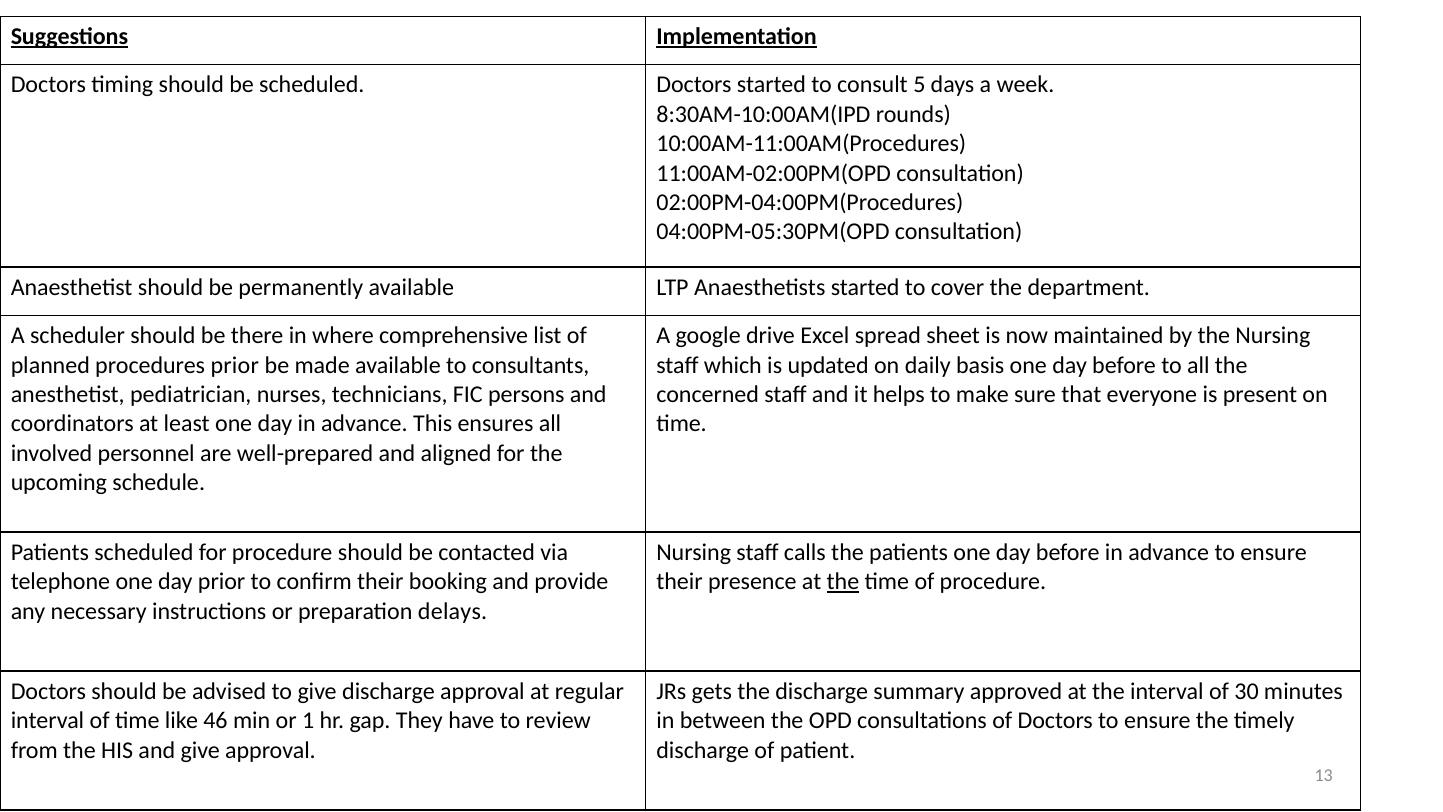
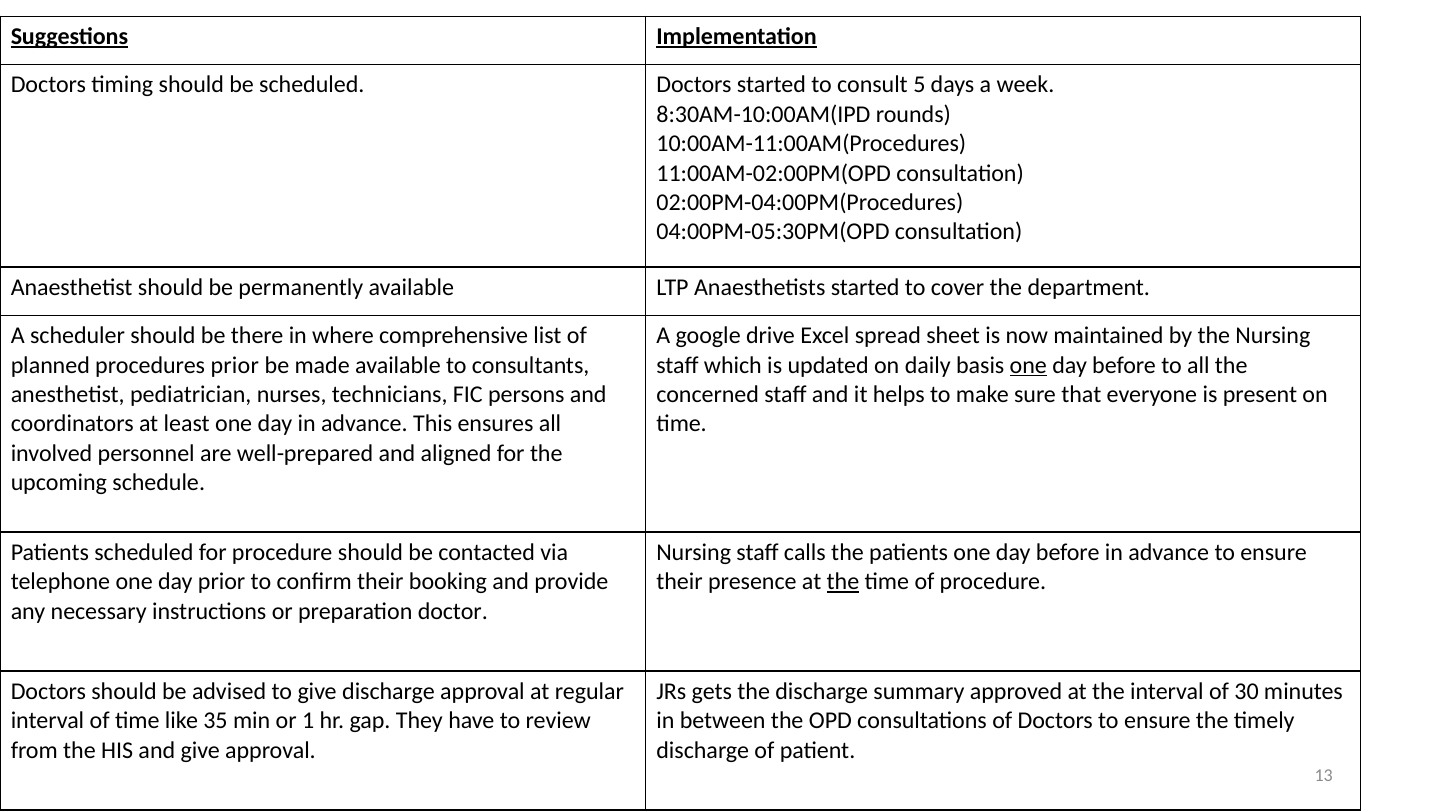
one underline: none -> present (1028, 365)
delays: delays -> doctor (453, 611)
46: 46 -> 35 (215, 720)
